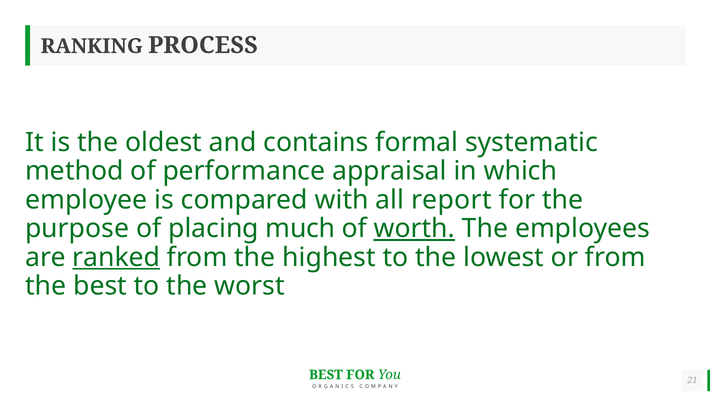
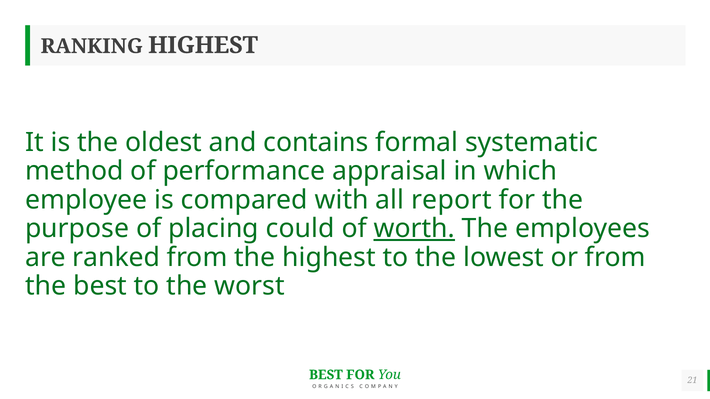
RANKING PROCESS: PROCESS -> HIGHEST (203, 45)
much: much -> could (300, 229)
ranked underline: present -> none (116, 258)
